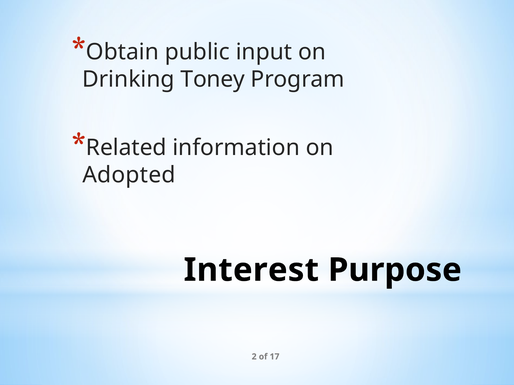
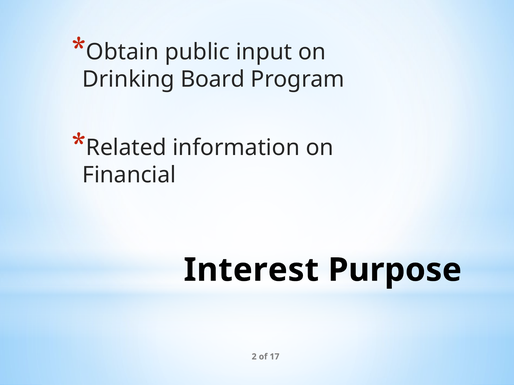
Toney: Toney -> Board (213, 80)
Adopted: Adopted -> Financial (129, 175)
